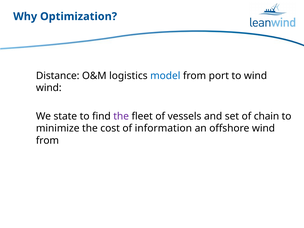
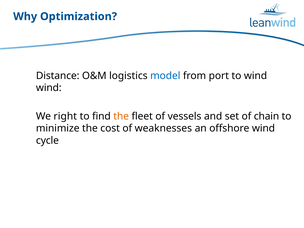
state: state -> right (65, 116)
the colour: purple -> orange (121, 116)
information: information -> weaknesses (163, 128)
from: from -> cycle (47, 141)
